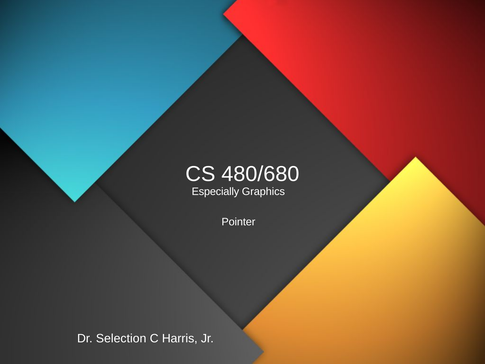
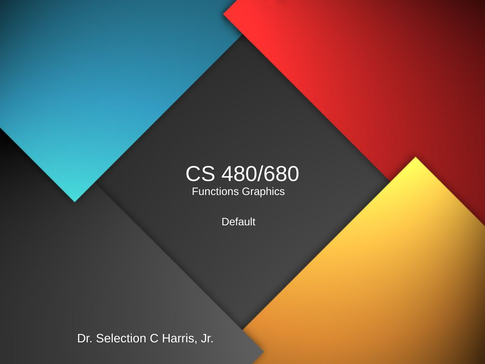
Especially: Especially -> Functions (215, 192)
Pointer: Pointer -> Default (238, 222)
